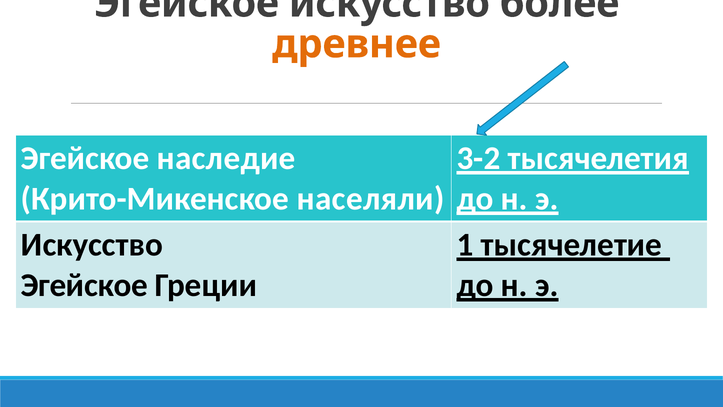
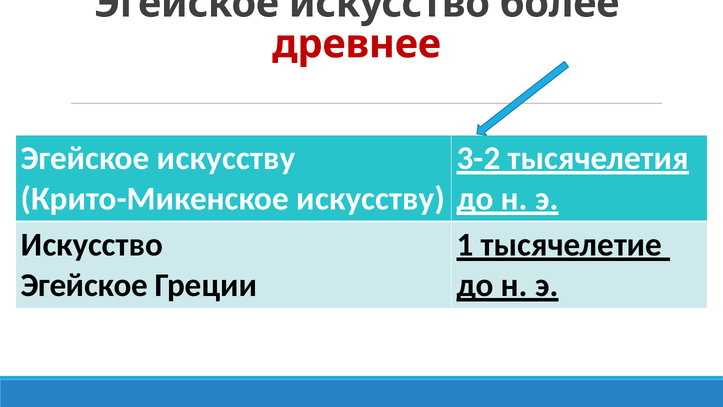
древнее colour: orange -> red (357, 44)
Эгейское наследие: наследие -> искусству (226, 158)
Крито-Микенское населяли: населяли -> искусству (371, 199)
